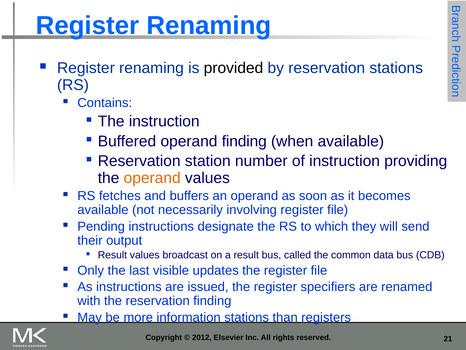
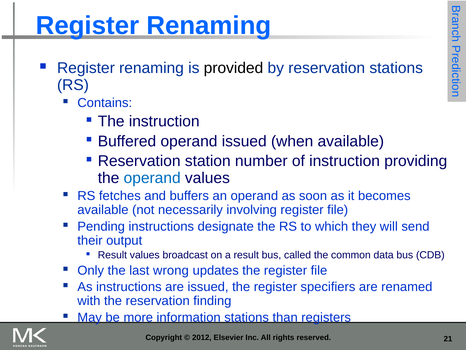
operand finding: finding -> issued (244, 141)
operand colour: orange -> blue (152, 178)
visible: visible -> wrong (171, 270)
